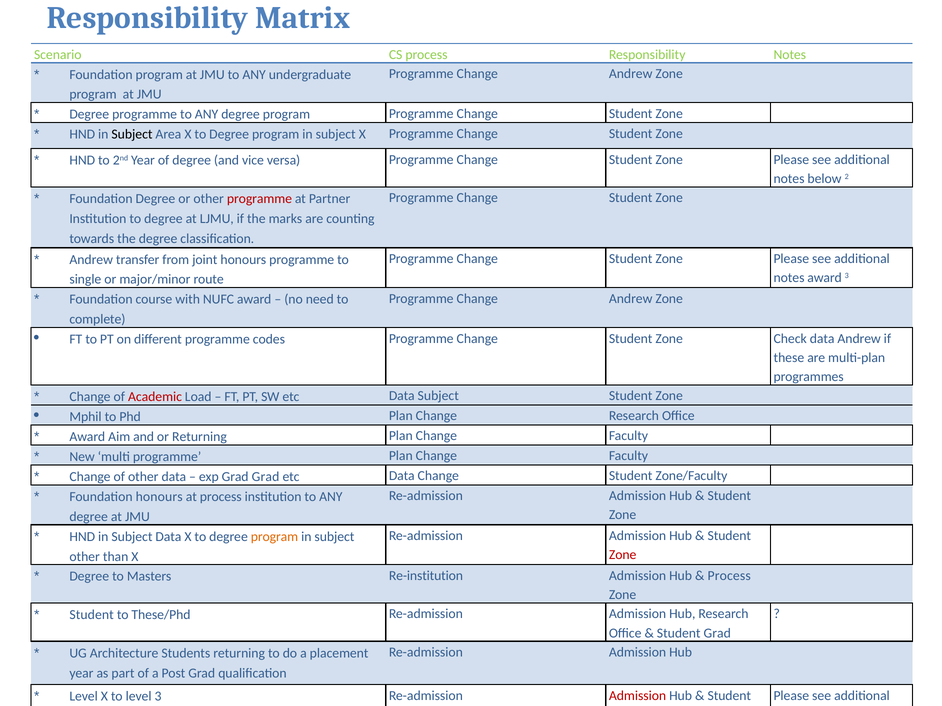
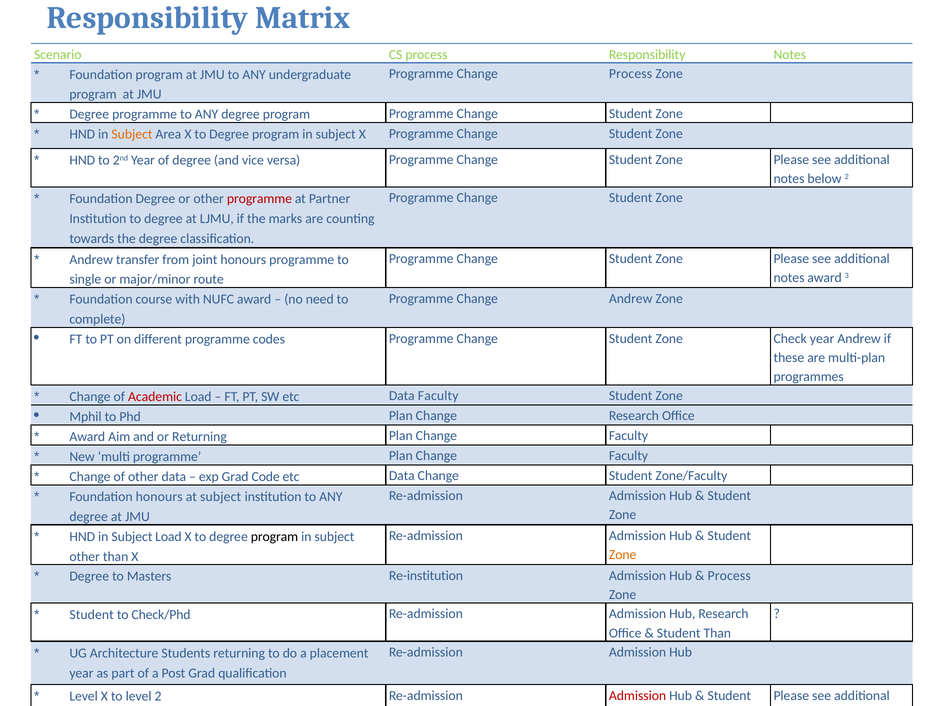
Andrew: Andrew -> Process (631, 74)
Subject colour: black -> orange (132, 134)
Check data: data -> year (822, 339)
Data Subject: Subject -> Faculty (438, 396)
Grad Grad: Grad -> Code (266, 477)
at process: process -> subject (221, 497)
Subject Data: Data -> Load (168, 537)
program colour: orange -> black (274, 537)
Zone colour: red -> orange (623, 555)
These/Phd: These/Phd -> Check/Phd (161, 615)
Student Grad: Grad -> Than (717, 634)
level 3: 3 -> 2 (158, 697)
